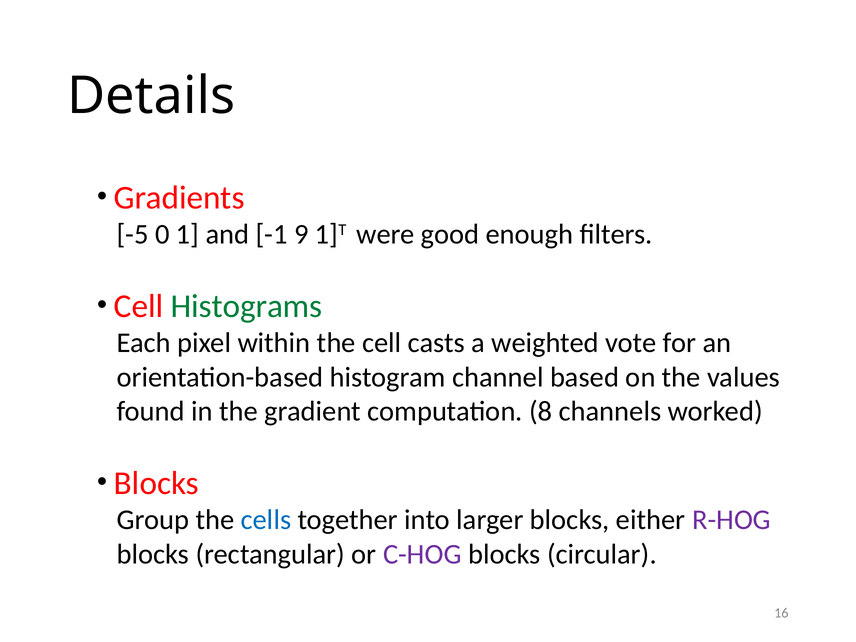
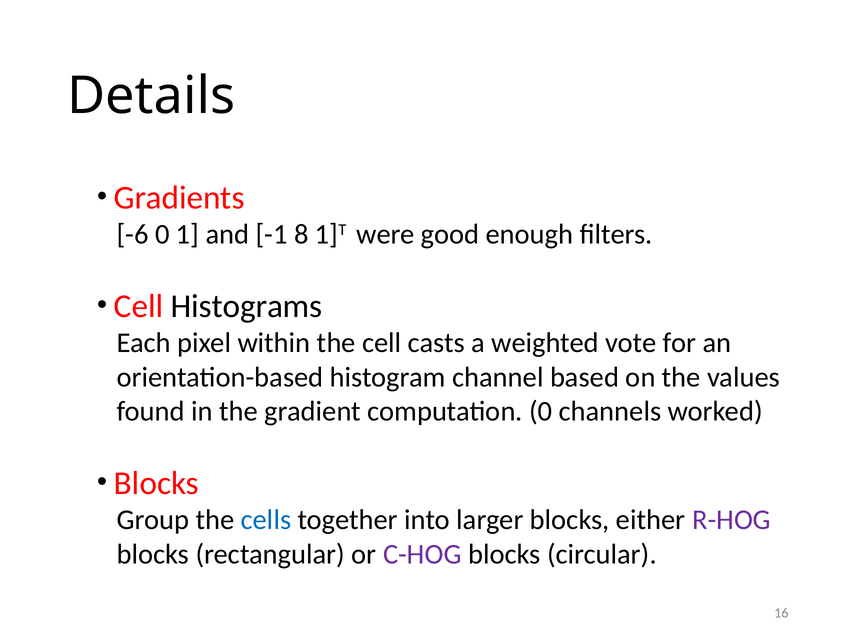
-5: -5 -> -6 (133, 234)
9: 9 -> 8 (301, 234)
Histograms colour: green -> black (246, 306)
computation 8: 8 -> 0 (541, 411)
